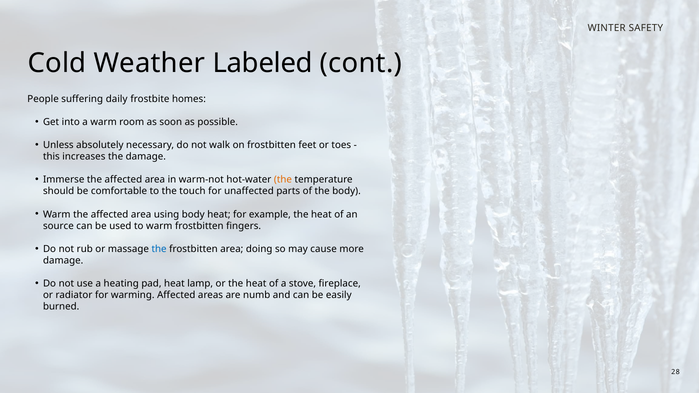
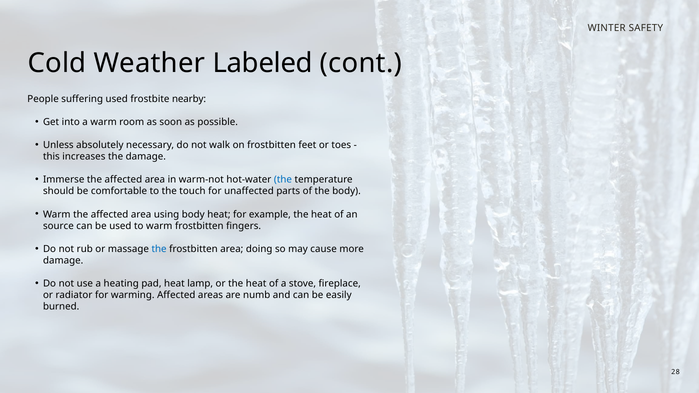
suffering daily: daily -> used (117, 99)
homes: homes -> nearby (189, 99)
the colour: orange -> blue (283, 180)
